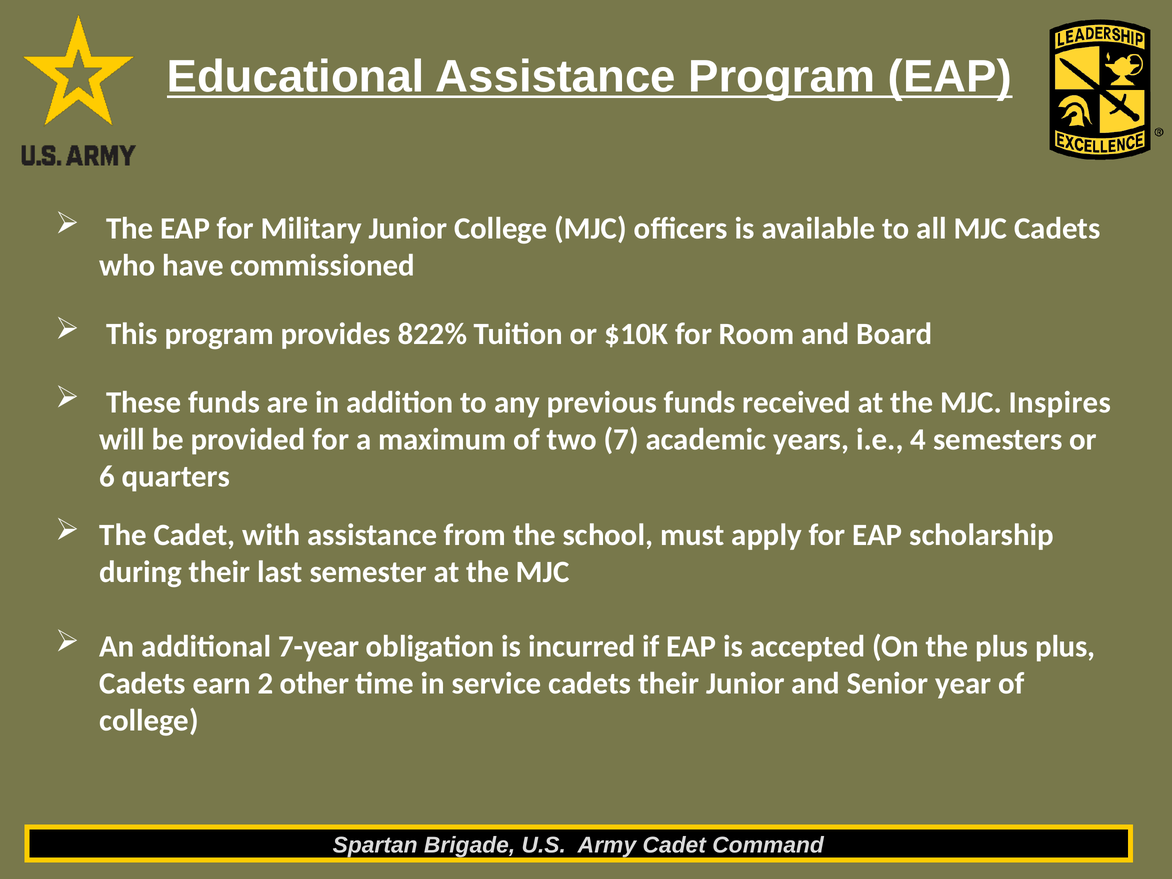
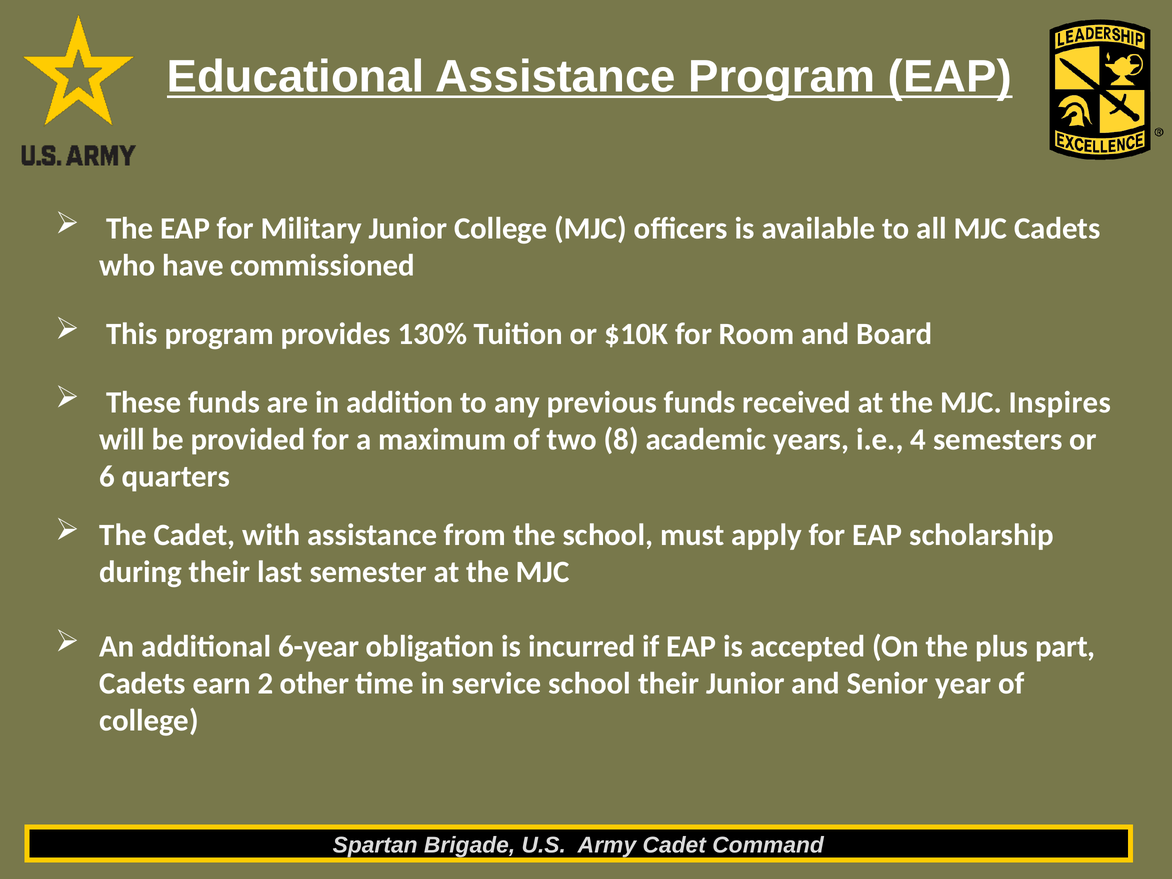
822%: 822% -> 130% (432, 334)
7: 7 -> 8 (621, 439)
7-year: 7-year -> 6-year (319, 646)
plus plus: plus -> part (1065, 646)
service cadets: cadets -> school (590, 684)
